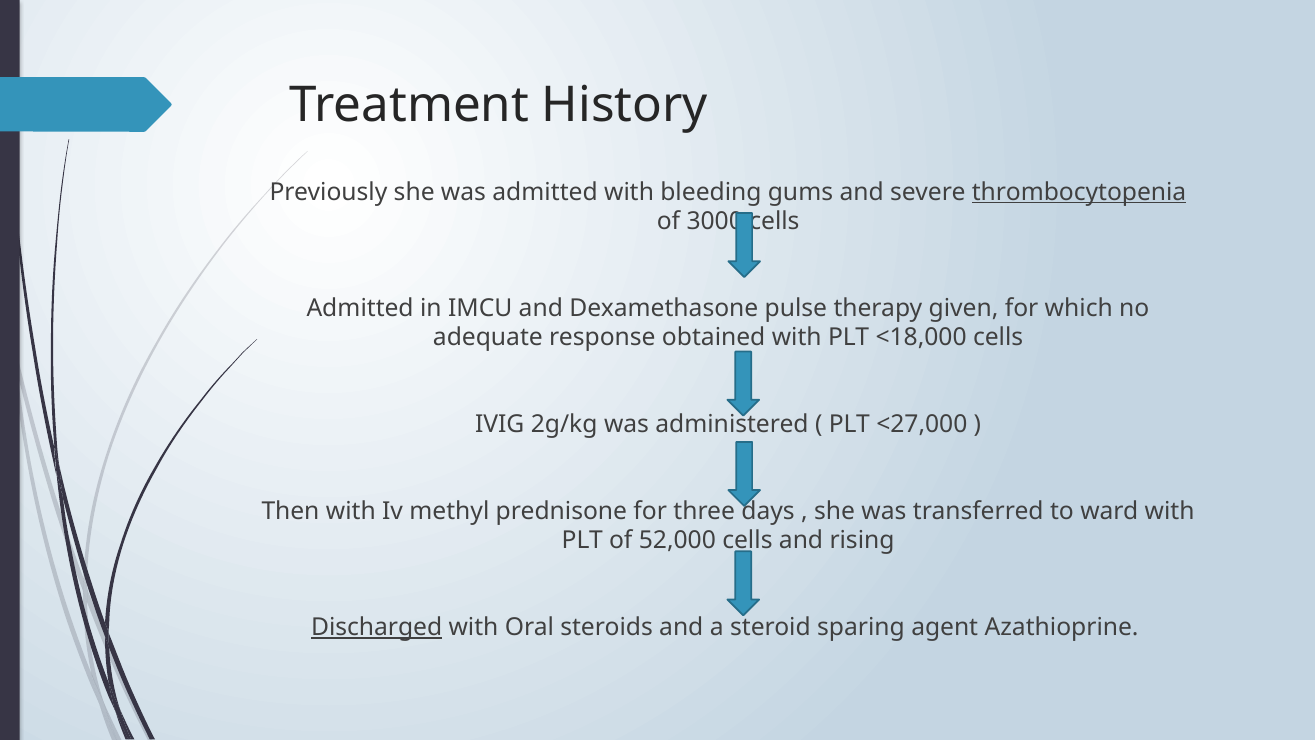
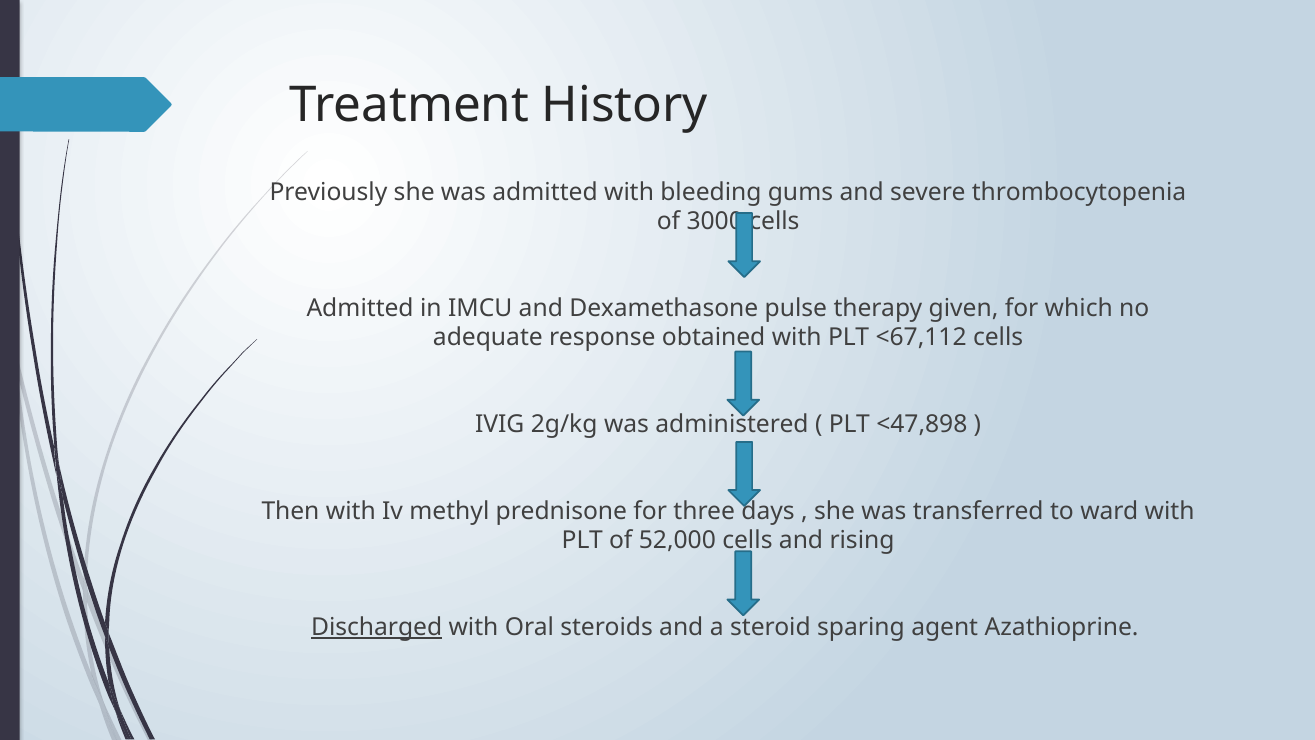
thrombocytopenia underline: present -> none (1079, 192)
<18,000: <18,000 -> <67,112 (921, 338)
<27,000: <27,000 -> <47,898 (922, 424)
